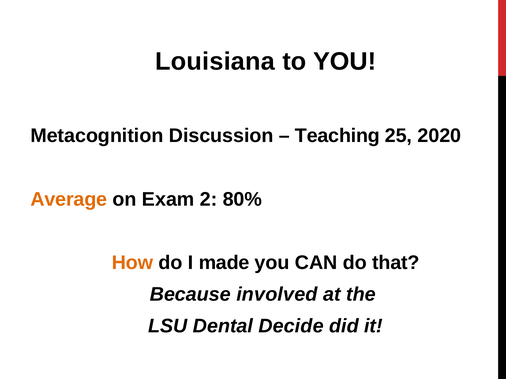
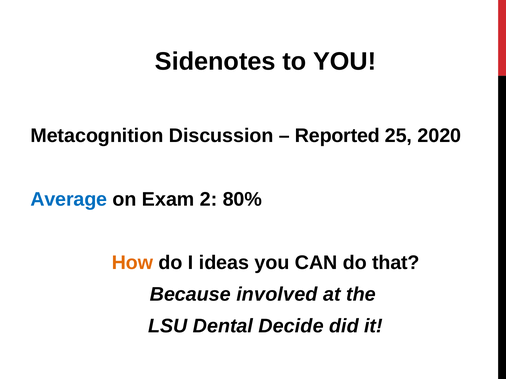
Louisiana: Louisiana -> Sidenotes (215, 62)
Teaching: Teaching -> Reported (337, 136)
Average colour: orange -> blue (69, 199)
made: made -> ideas (224, 263)
